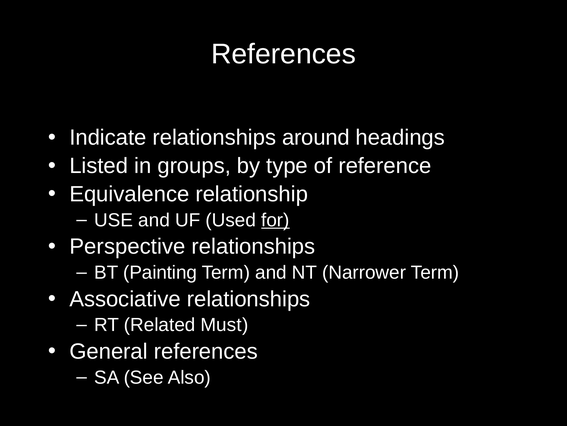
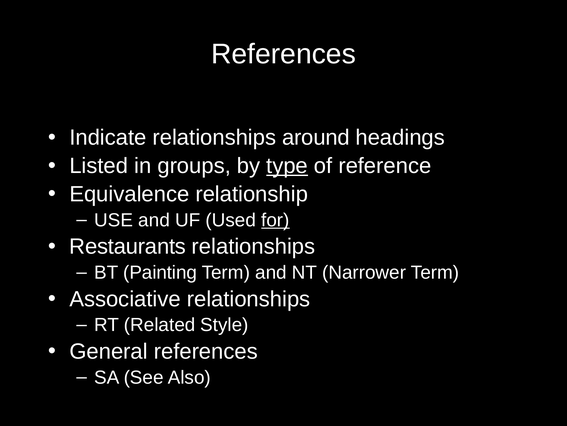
type underline: none -> present (287, 166)
Perspective: Perspective -> Restaurants (128, 246)
Must: Must -> Style (224, 324)
